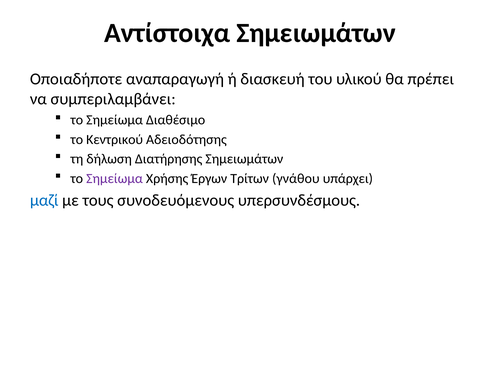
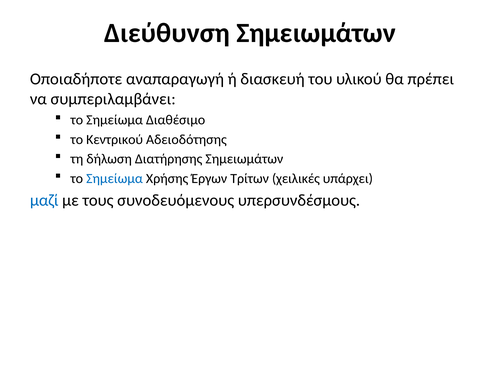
Αντίστοιχα: Αντίστοιχα -> Διεύθυνση (167, 33)
Σημείωμα colour: purple -> blue (115, 178)
γνάθου: γνάθου -> χειλικές (296, 178)
